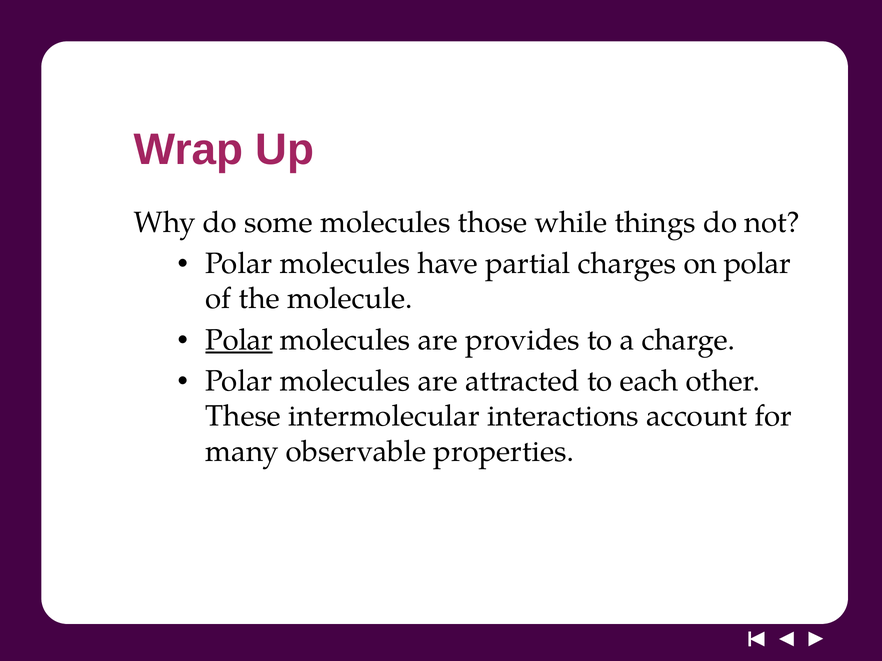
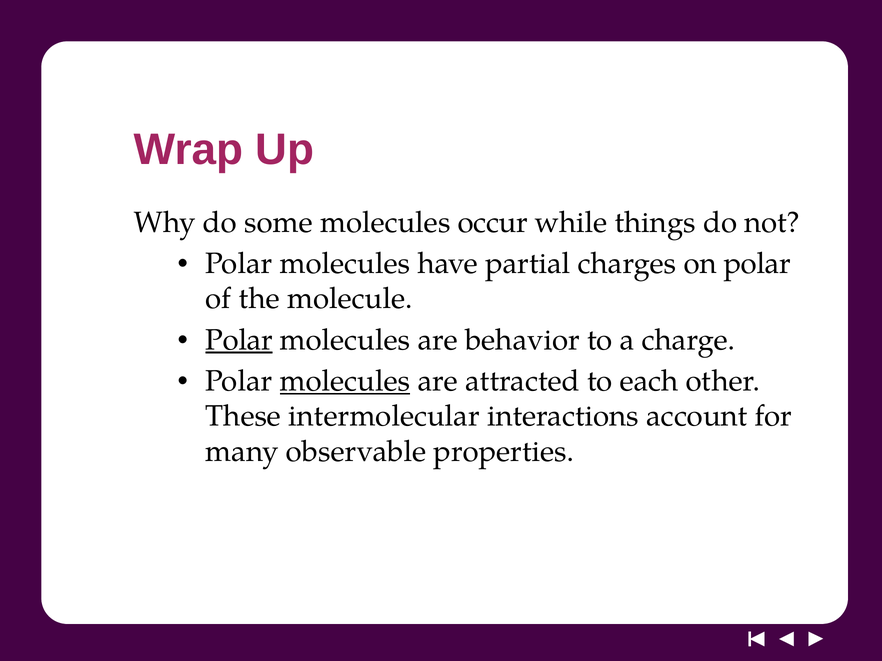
those: those -> occur (493, 223)
provides: provides -> behavior (522, 340)
molecules underline: none -> present (345, 381)
